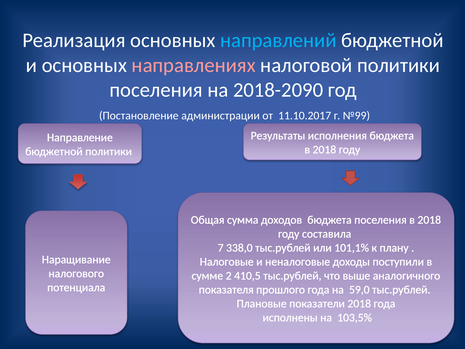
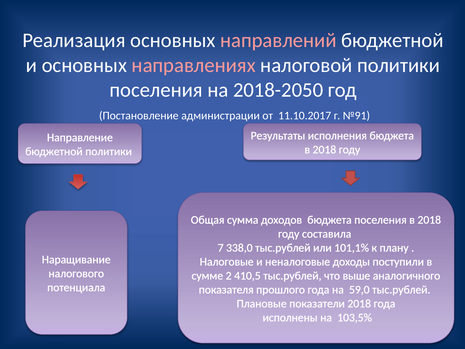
направлений colour: light blue -> pink (278, 40)
2018-2090: 2018-2090 -> 2018-2050 (278, 90)
№99: №99 -> №91 (356, 115)
